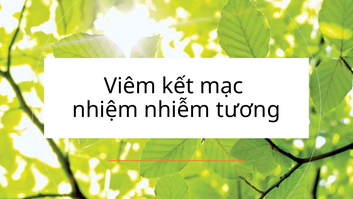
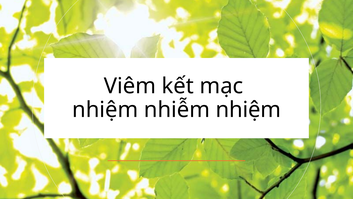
nhiễm tương: tương -> nhiệm (248, 110)
